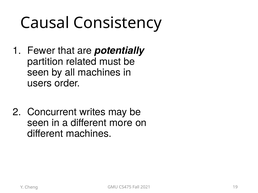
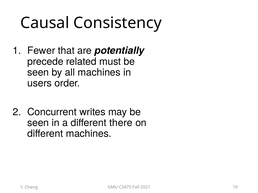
partition: partition -> precede (45, 62)
more: more -> there (121, 123)
